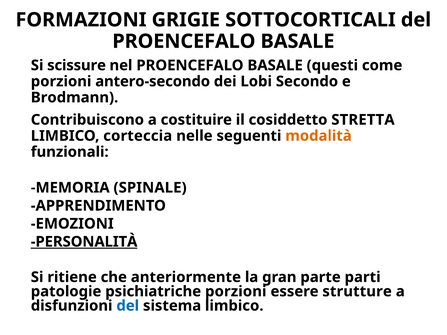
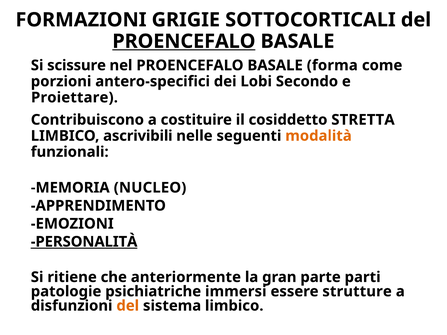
PROENCEFALO underline: none -> present (184, 41)
questi: questi -> forma (332, 65)
antero-secondo: antero-secondo -> antero-specifici (153, 81)
Brodmann: Brodmann -> Proiettare (74, 98)
corteccia: corteccia -> ascrivibili (138, 136)
SPINALE: SPINALE -> NUCLEO (150, 188)
psichiatriche porzioni: porzioni -> immersi (236, 292)
del colour: blue -> orange (128, 306)
